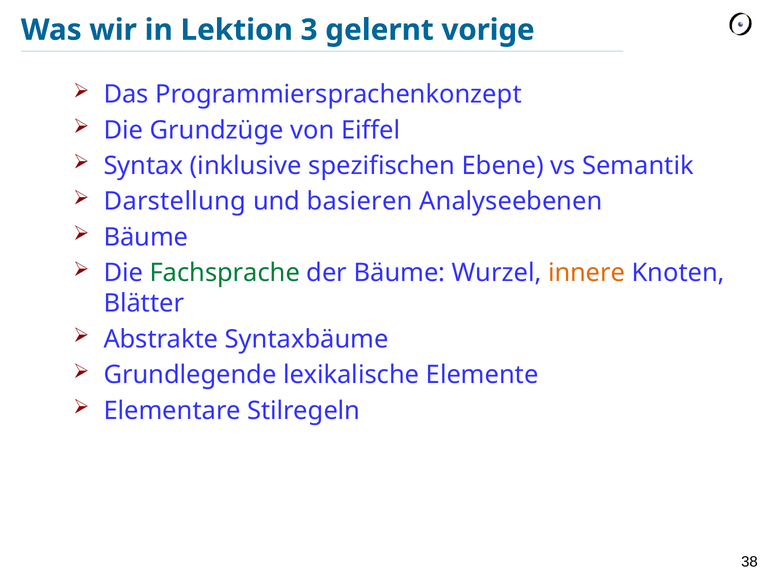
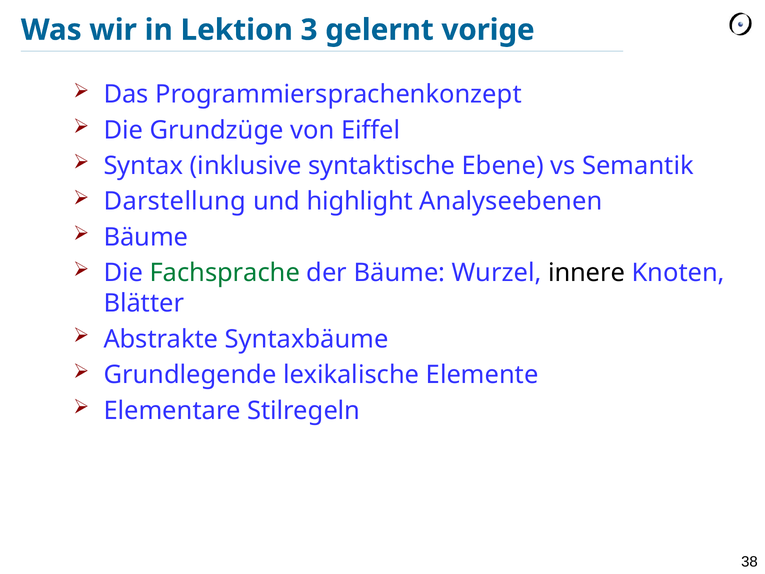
spezifischen: spezifischen -> syntaktische (382, 166)
basieren: basieren -> highlight (360, 201)
innere colour: orange -> black (587, 273)
